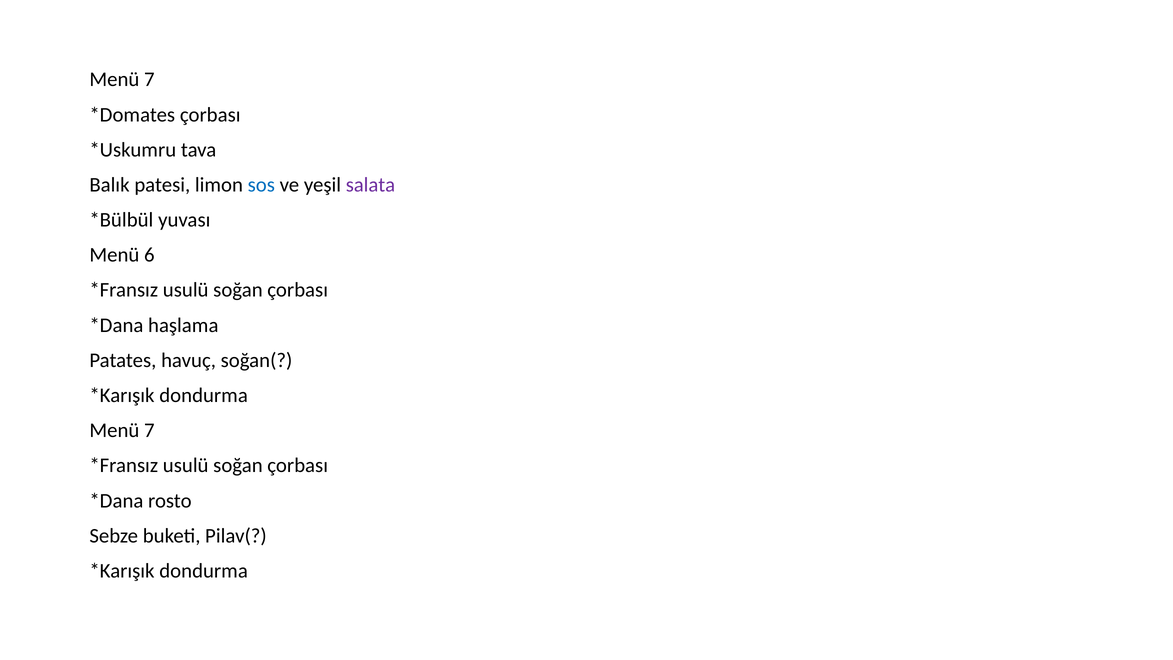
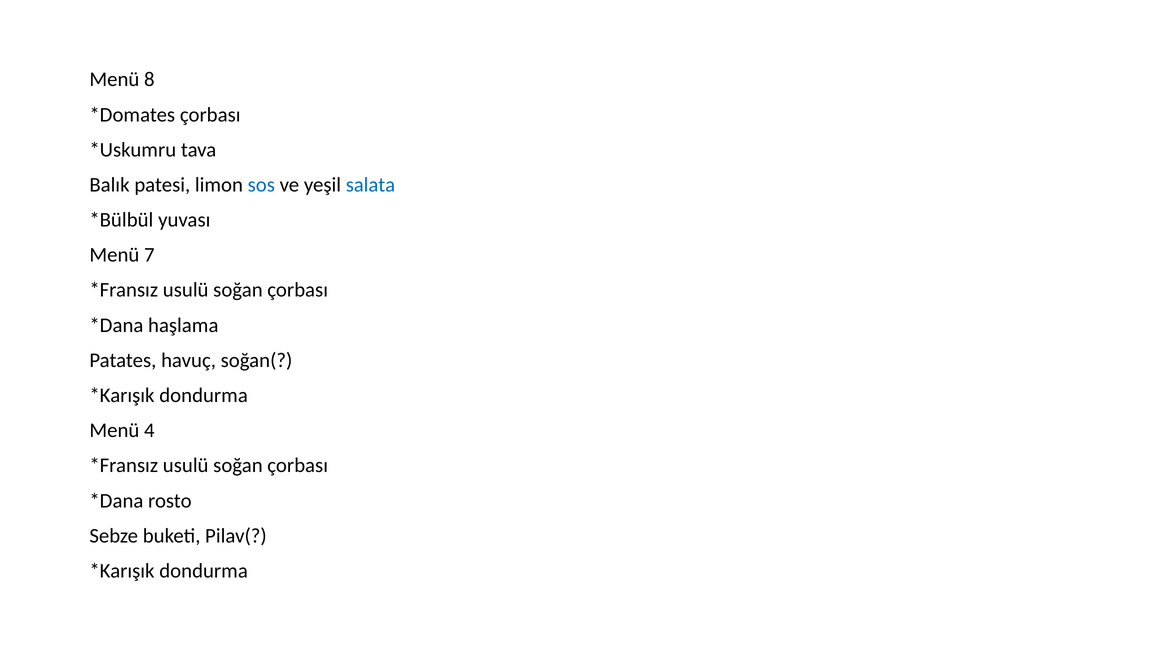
7: 7 -> 8 (149, 80)
salata colour: purple -> blue (370, 185)
6: 6 -> 7 (149, 255)
7: 7 -> 4 (149, 430)
